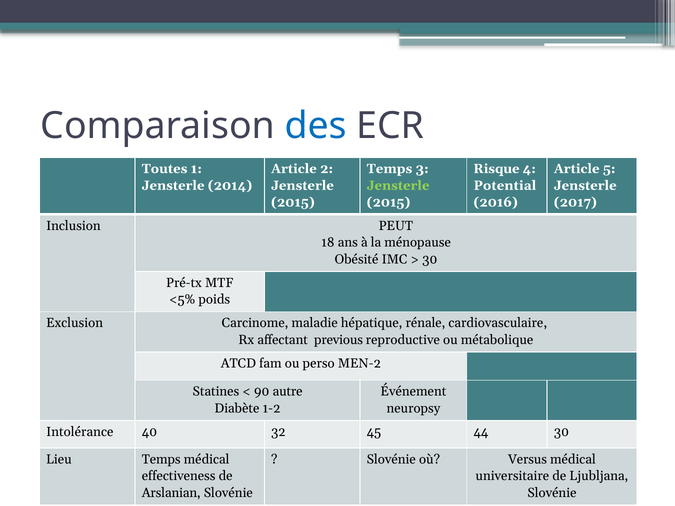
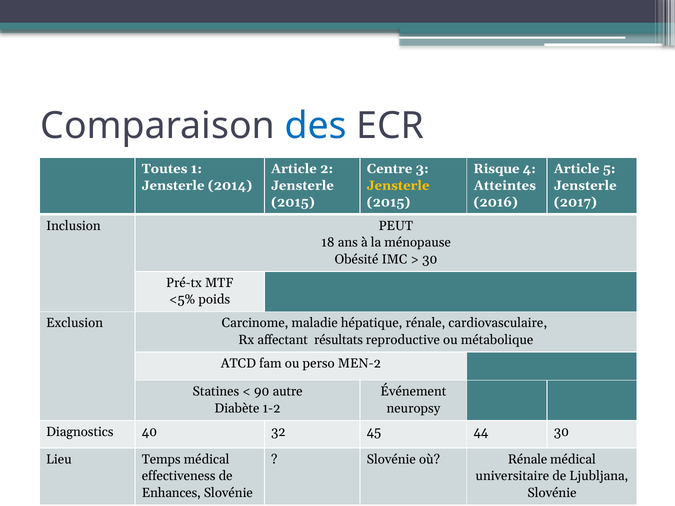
Temps: Temps -> Centre (390, 169)
Jensterle colour: light green -> yellow (398, 186)
Potential: Potential -> Atteintes (505, 186)
previous: previous -> résultats (339, 340)
Intolérance: Intolérance -> Diagnostics (80, 432)
où Versus: Versus -> Rénale (528, 459)
Arslanian: Arslanian -> Enhances (171, 493)
